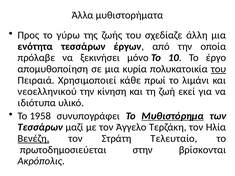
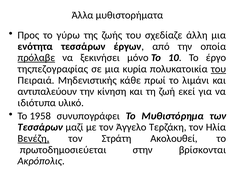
πρόλαβε underline: none -> present (36, 58)
απομυθοποίηση: απομυθοποίηση -> τηςπεζογραφίας (53, 69)
Χρησιμοποιεί: Χρησιμοποιεί -> Μηδενιστικής (87, 80)
νεοελληνικού: νεοελληνικού -> αντιπαλεύουν (47, 92)
Μυθιστόρημα underline: present -> none (173, 116)
Τελευταίο: Τελευταίο -> Ακολουθεί (174, 139)
